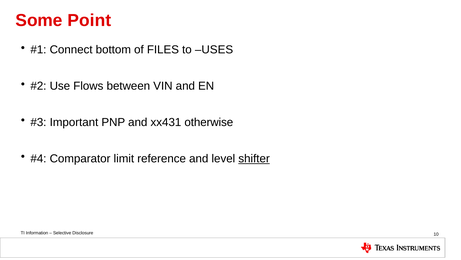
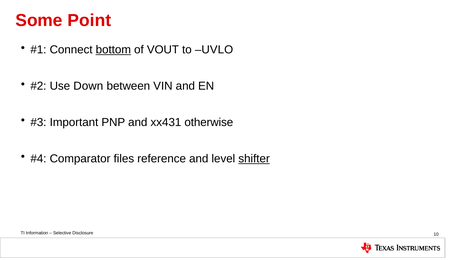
bottom underline: none -> present (113, 50)
FILES: FILES -> VOUT (163, 50)
USES: USES -> UVLO (214, 50)
Flows: Flows -> Down (88, 86)
limit: limit -> files (124, 158)
